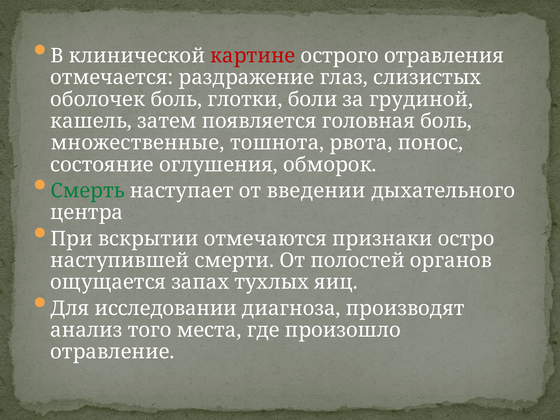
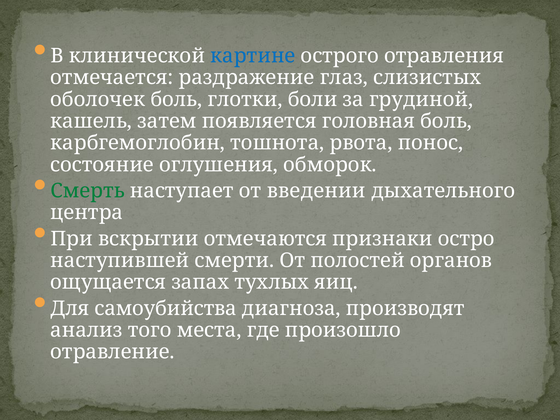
картине colour: red -> blue (253, 56)
множественные: множественные -> карбгемоглобин (138, 143)
исследовании: исследовании -> самоубийства (166, 308)
